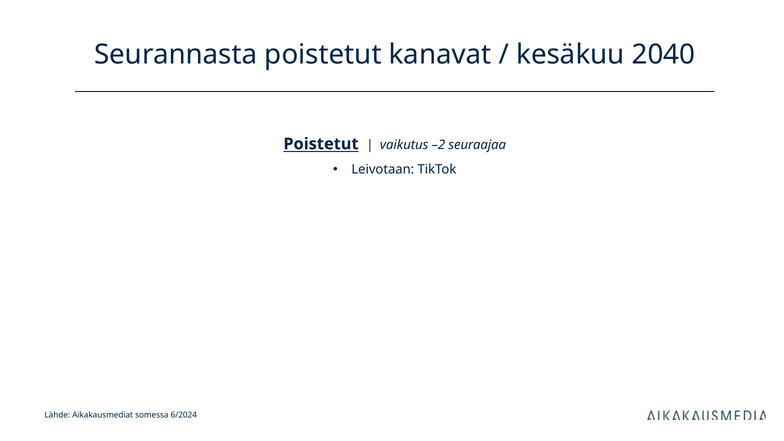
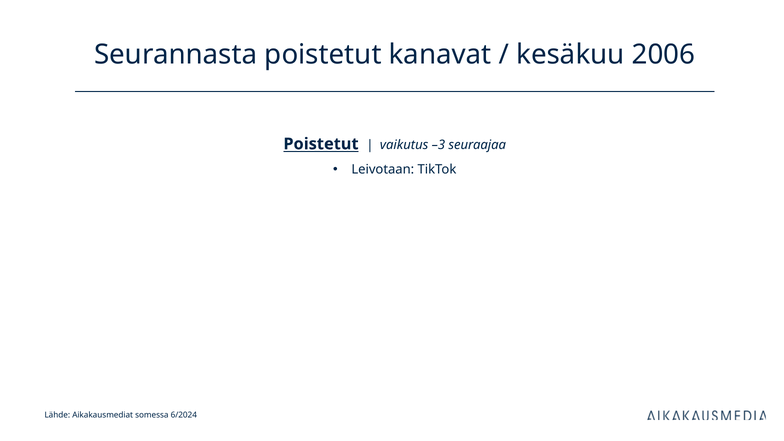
2040: 2040 -> 2006 (663, 54)
–2: –2 -> –3 (438, 145)
